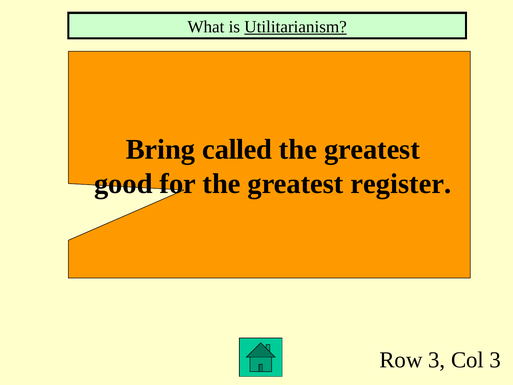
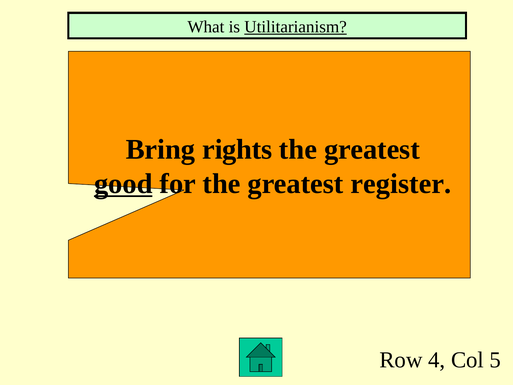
called: called -> rights (237, 149)
good underline: none -> present (123, 184)
Row 3: 3 -> 4 (437, 360)
Col 3: 3 -> 5 (495, 360)
